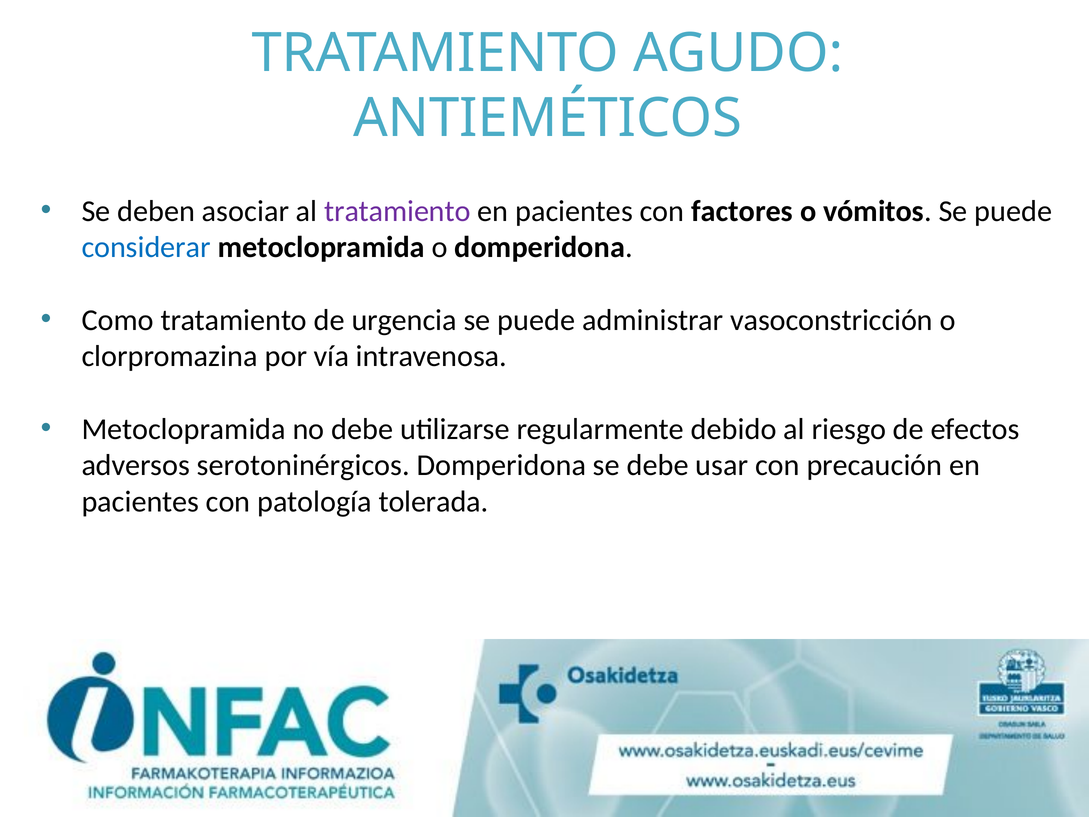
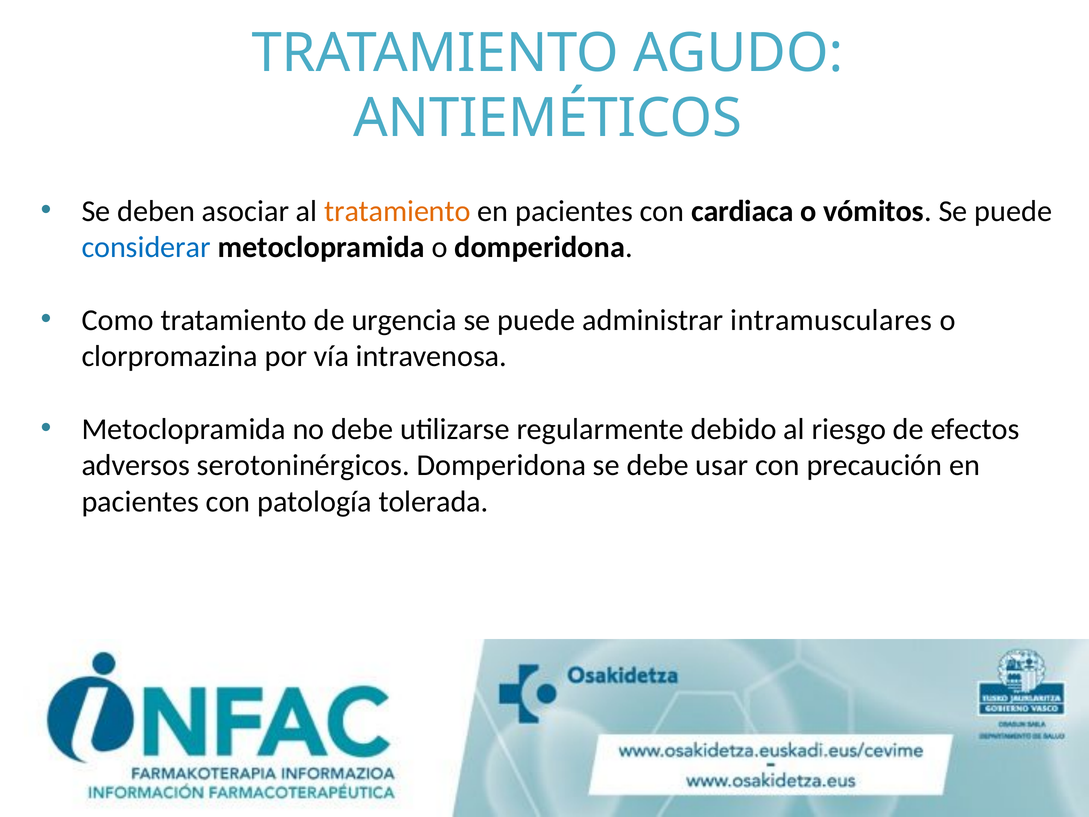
tratamiento colour: purple -> orange (397, 211)
factores: factores -> cardiaca (742, 211)
vasoconstricción: vasoconstricción -> intramusculares (831, 320)
